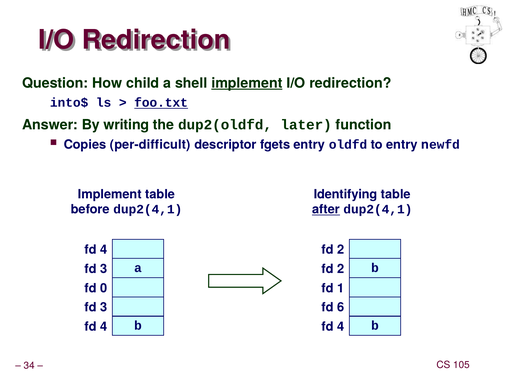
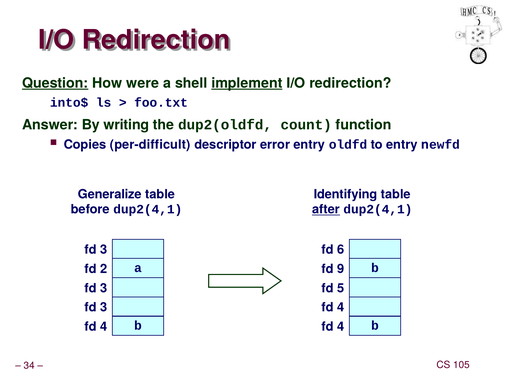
Question underline: none -> present (55, 83)
child: child -> were (143, 83)
foo.txt underline: present -> none (161, 103)
later: later -> count (306, 125)
fgets: fgets -> error (275, 145)
Implement: Implement -> Generalize (110, 194)
4: 4 -> 3 (104, 250)
2: 2 -> 6 (341, 250)
3: 3 -> 2 (104, 269)
2: 2 -> 9 (341, 269)
0: 0 -> 3 (104, 288)
1: 1 -> 5 (341, 288)
6: 6 -> 4 (341, 308)
